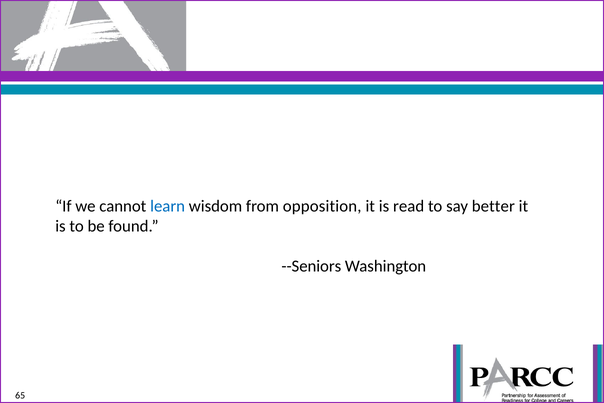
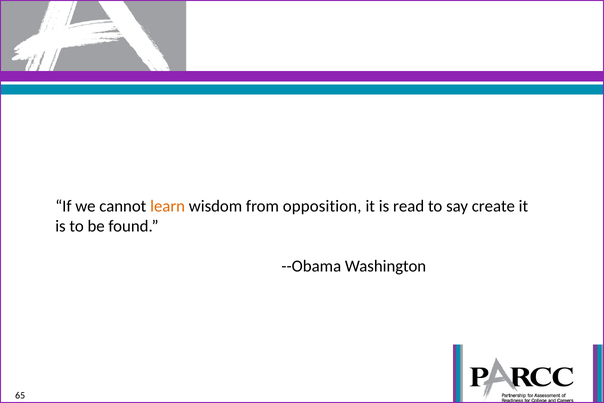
learn colour: blue -> orange (168, 206)
better: better -> create (493, 206)
--Seniors: --Seniors -> --Obama (311, 266)
